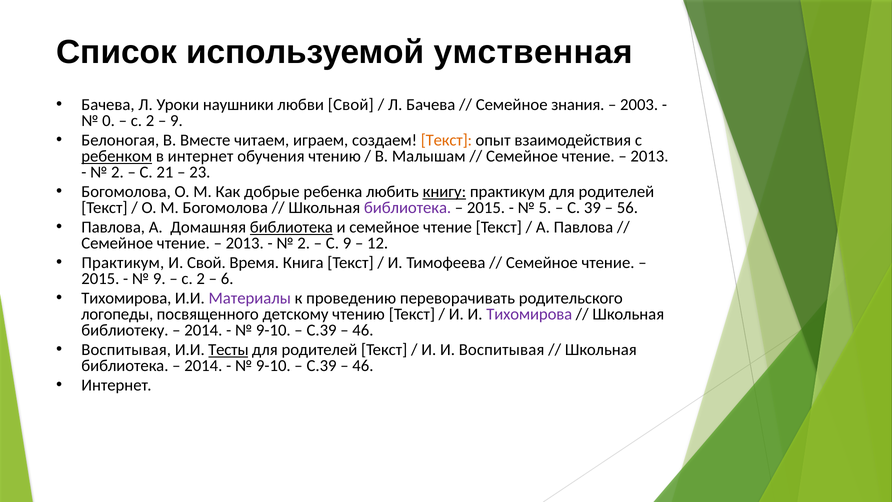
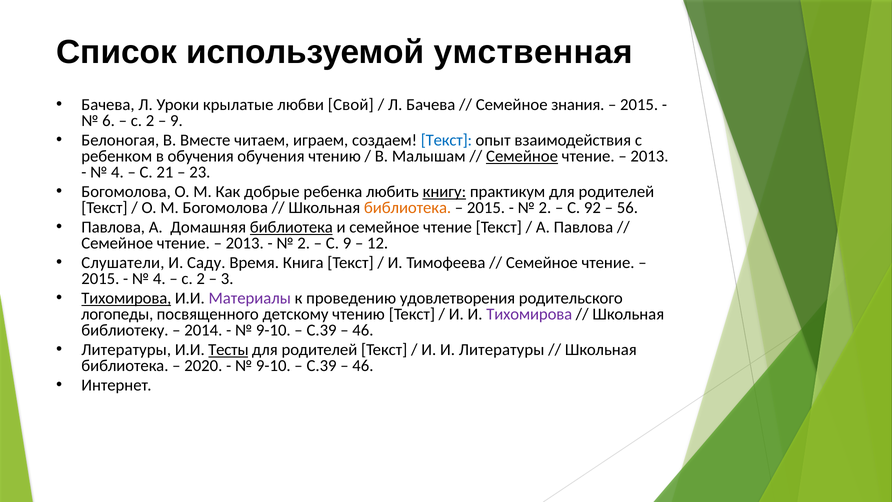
наушники: наушники -> крылатые (238, 105)
2003: 2003 -> 2015 (639, 105)
0: 0 -> 6 (109, 121)
Текст colour: orange -> blue (446, 140)
ребенком underline: present -> none (117, 156)
в интернет: интернет -> обучения (201, 156)
Семейное underline: none -> present (522, 156)
2: 2 -> 4 (117, 172)
библиотека colour: purple -> orange (408, 208)
5: 5 -> 2 (545, 208)
39: 39 -> 92 (592, 208)
Практикум: Практикум -> Слушатели (123, 263)
И Свой: Свой -> Саду (206, 263)
9: 9 -> 4 (159, 279)
6: 6 -> 3 (227, 279)
Тихомирова underline: none -> present (126, 298)
переворачивать: переворачивать -> удовлетворения (458, 298)
Воспитывая: Воспитывая -> Литературы (126, 350)
И Воспитывая: Воспитывая -> Литературы (502, 350)
2014: 2014 -> 2020 (203, 366)
